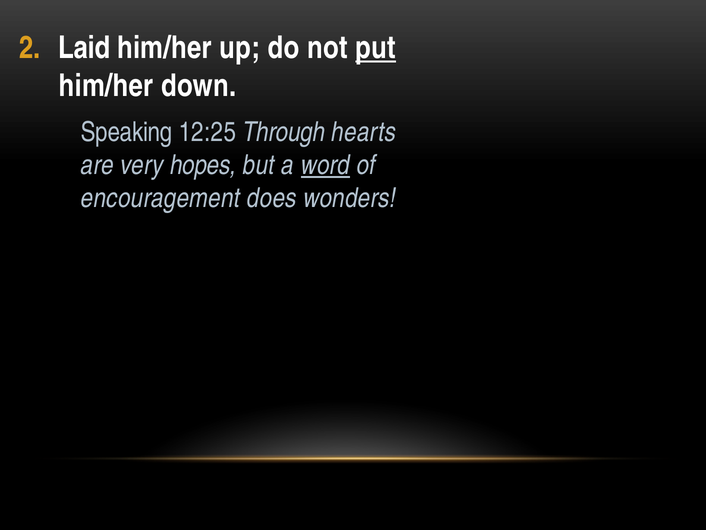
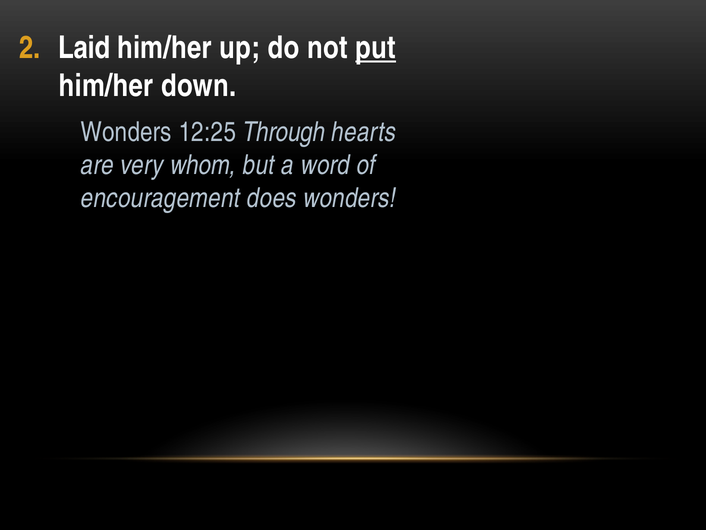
Speaking: Speaking -> Wonders (126, 132)
hopes: hopes -> whom (203, 165)
word underline: present -> none (325, 165)
